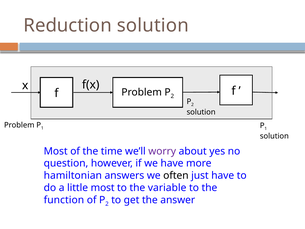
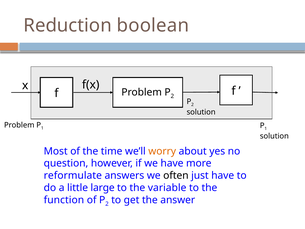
Reduction solution: solution -> boolean (153, 25)
worry colour: purple -> orange (162, 151)
hamiltonian: hamiltonian -> reformulate (73, 175)
little most: most -> large (103, 188)
